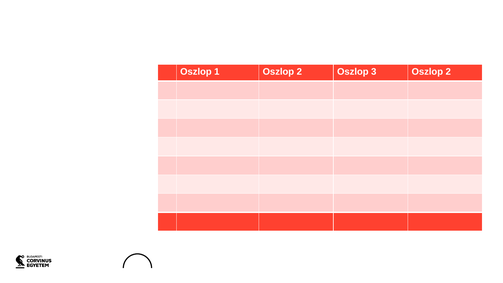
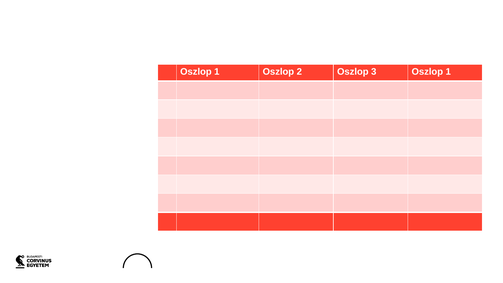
3 Oszlop 2: 2 -> 1 (448, 72)
